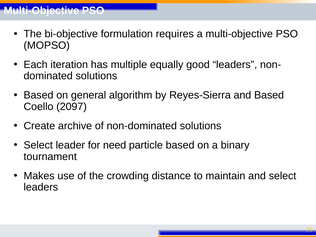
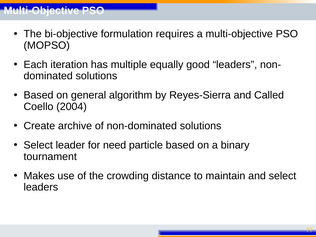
and Based: Based -> Called (269, 95)
2097: 2097 -> 2004 (72, 107)
